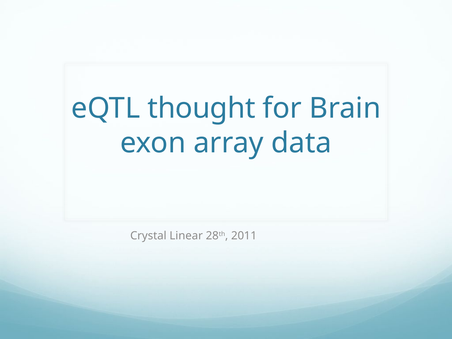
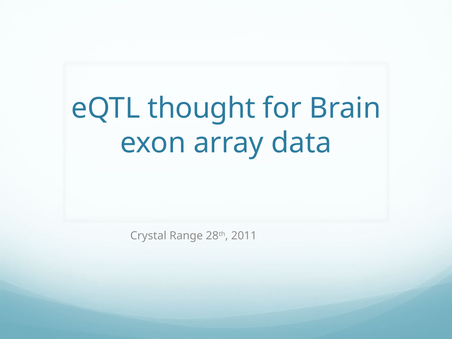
Linear: Linear -> Range (186, 236)
